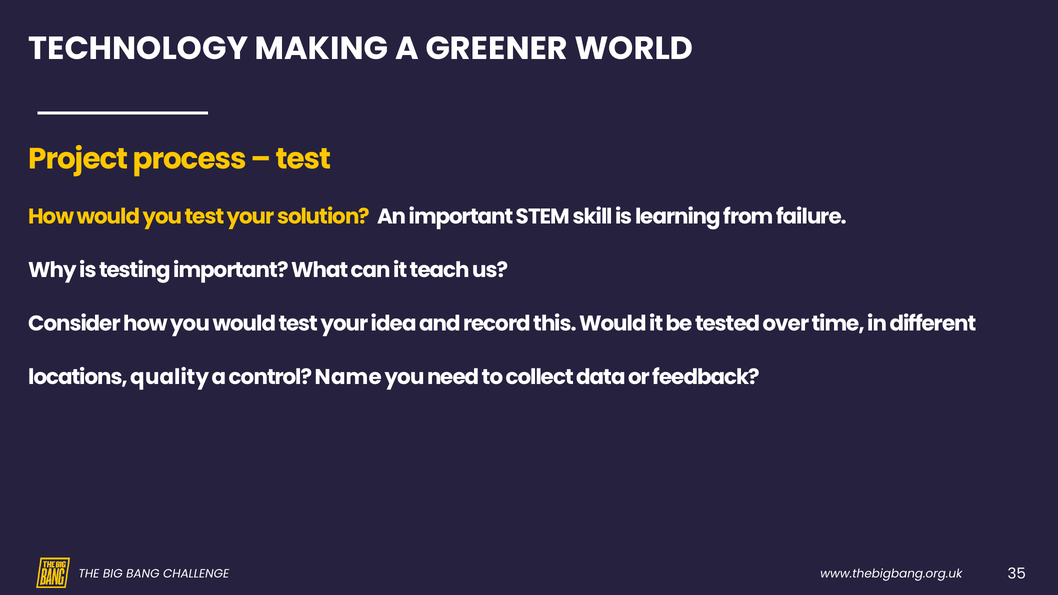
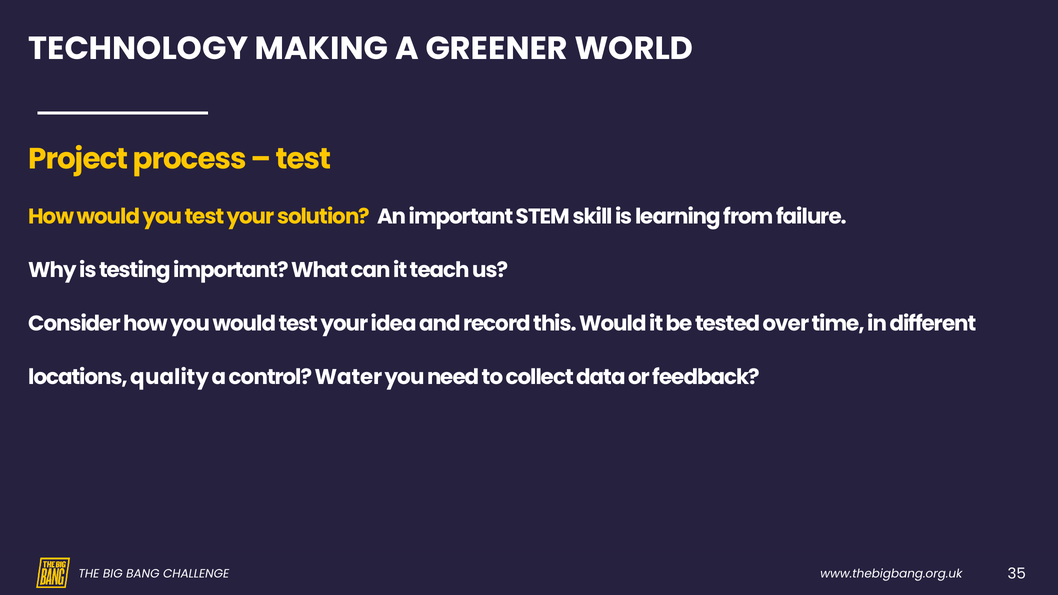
Name: Name -> Water (349, 377)
